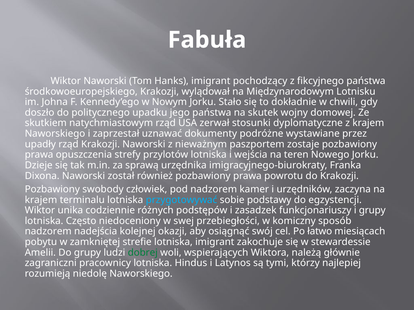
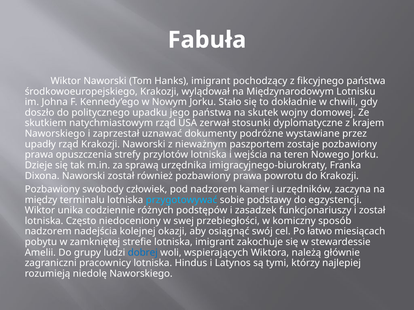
krajem: krajem -> między (41, 200)
i grupy: grupy -> został (372, 211)
dobrej colour: green -> blue (143, 253)
